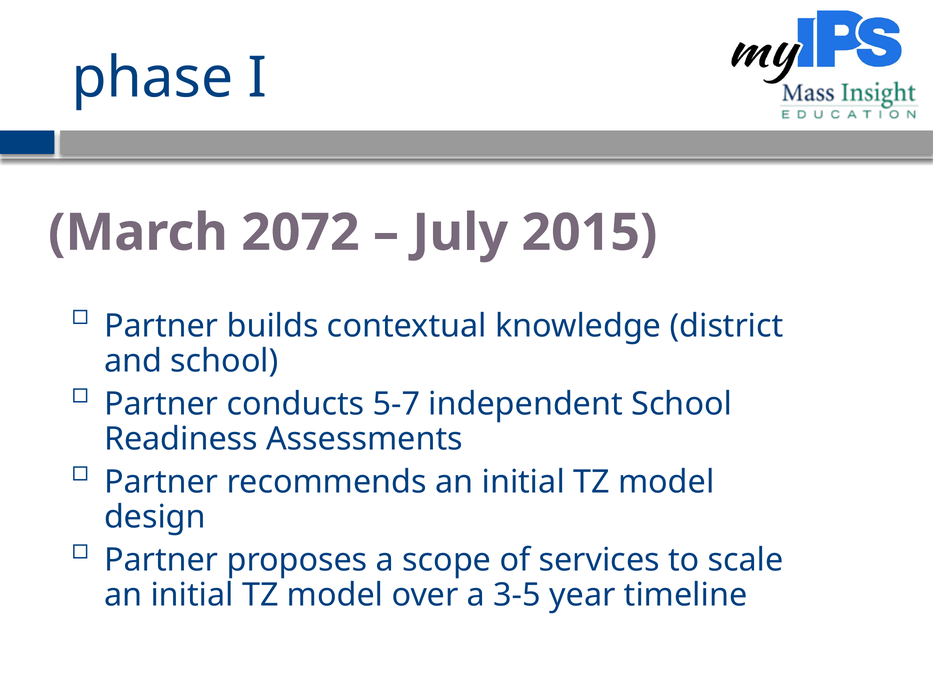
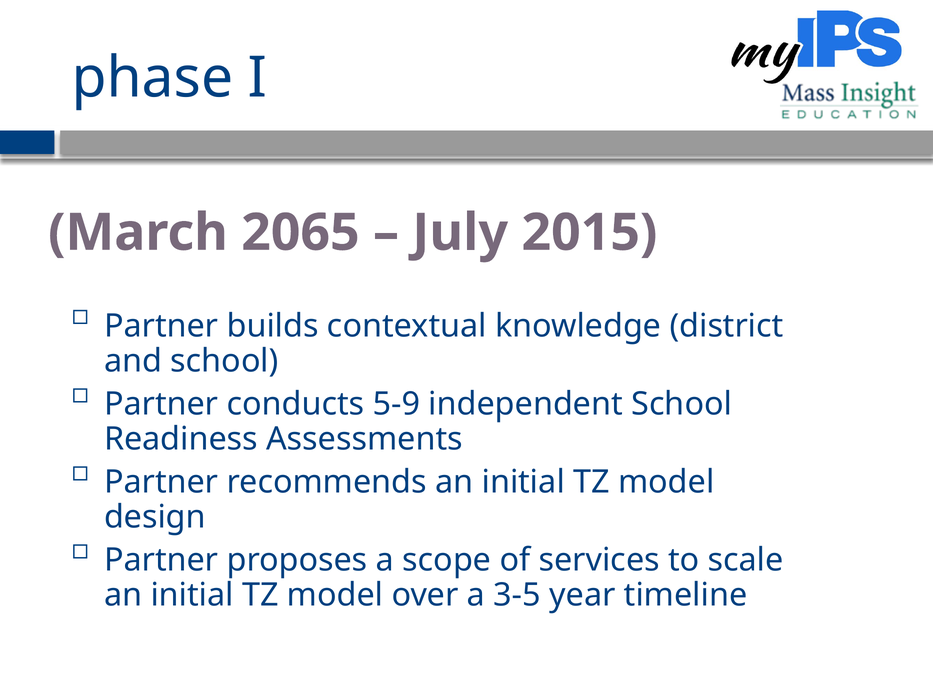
2072: 2072 -> 2065 (300, 233)
5-7: 5-7 -> 5-9 (396, 404)
